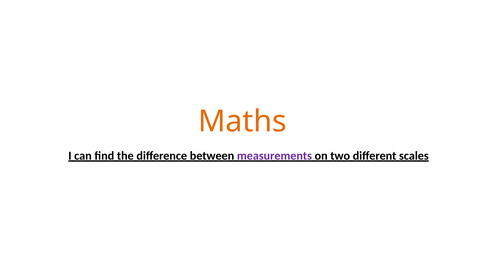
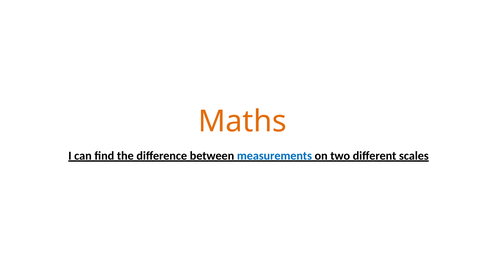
measurements colour: purple -> blue (274, 156)
